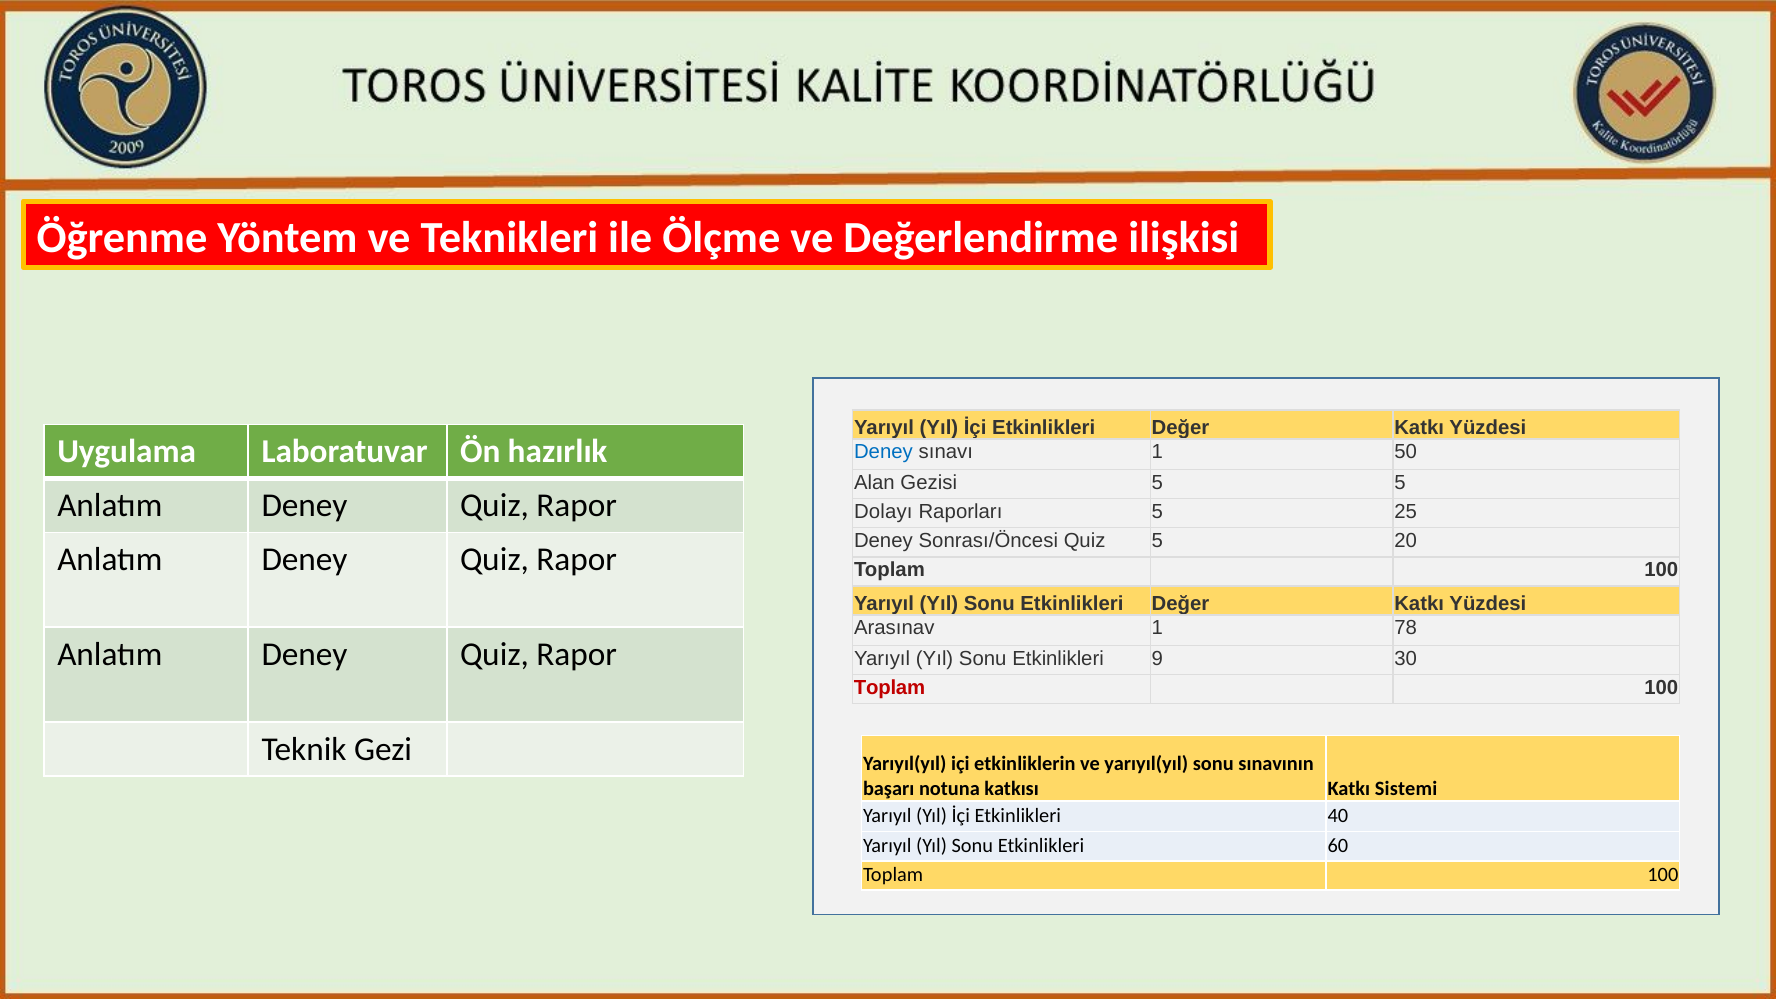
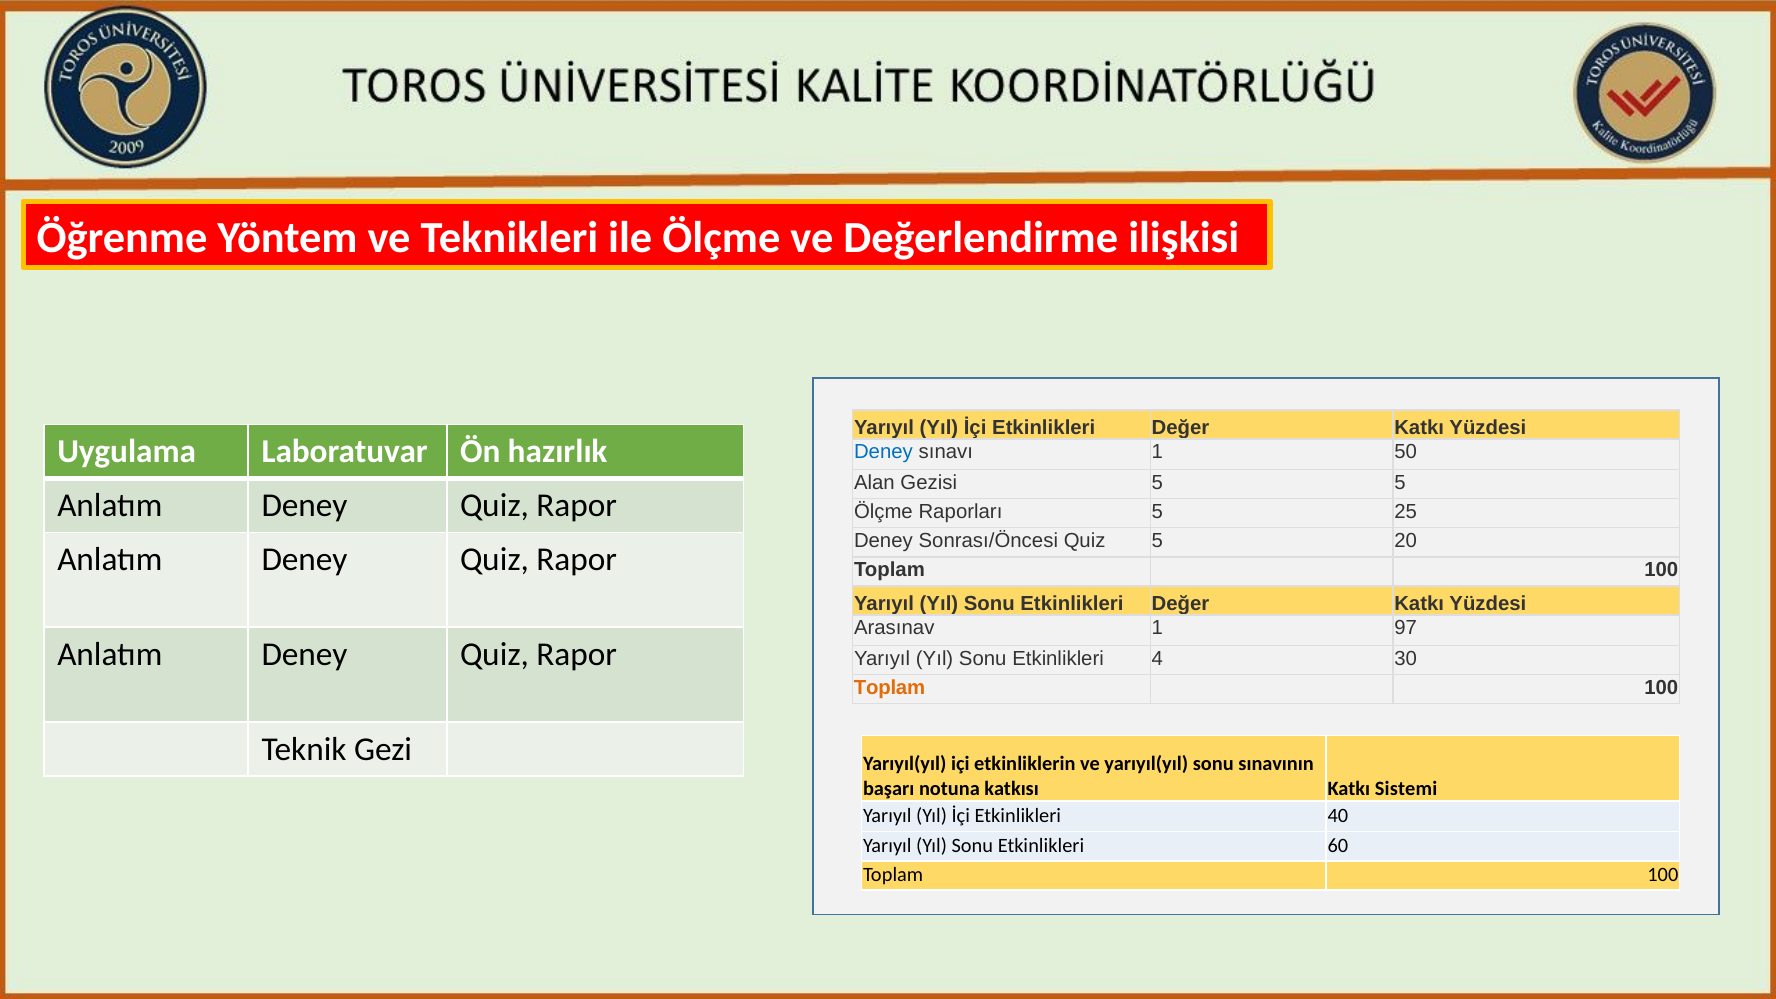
Dolayı: Dolayı -> Ölçme (883, 512)
78: 78 -> 97 (1406, 628)
9: 9 -> 4 (1157, 659)
Toplam colour: red -> orange (890, 688)
